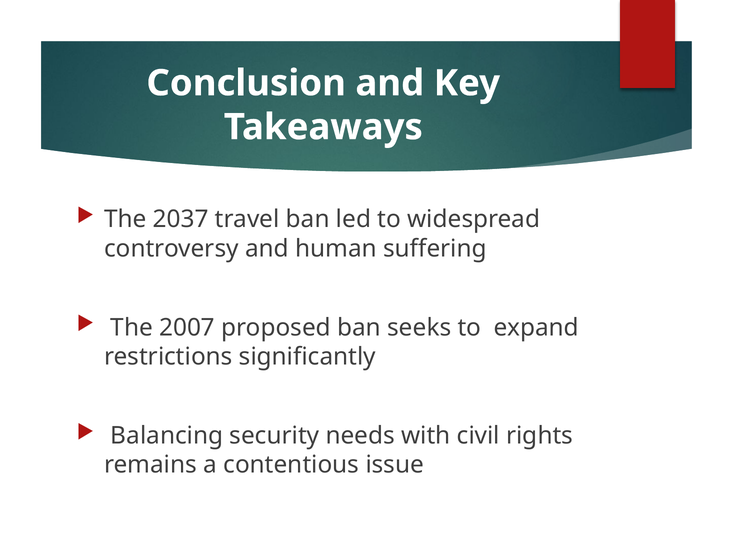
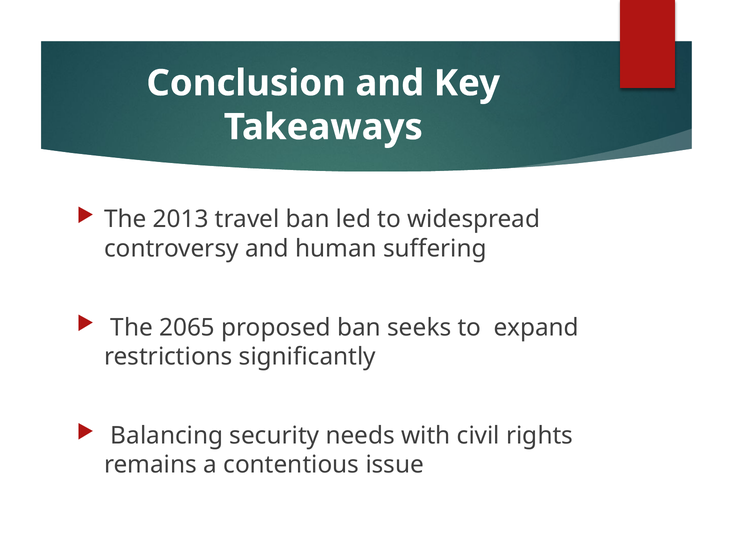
2037: 2037 -> 2013 (181, 219)
2007: 2007 -> 2065 (187, 327)
